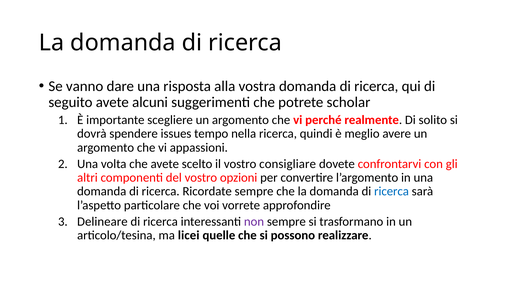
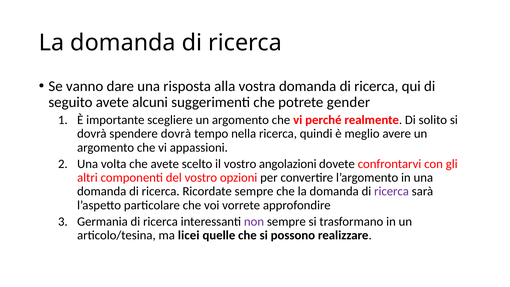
scholar: scholar -> gender (348, 102)
spendere issues: issues -> dovrà (176, 134)
consigliare: consigliare -> angolazioni (288, 164)
ricerca colour: blue -> purple (392, 191)
Delineare: Delineare -> Germania (102, 222)
